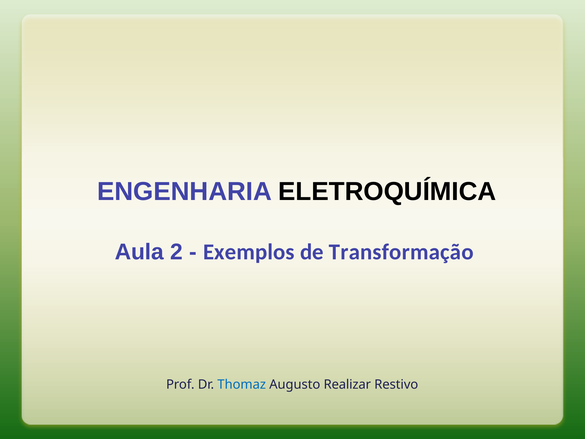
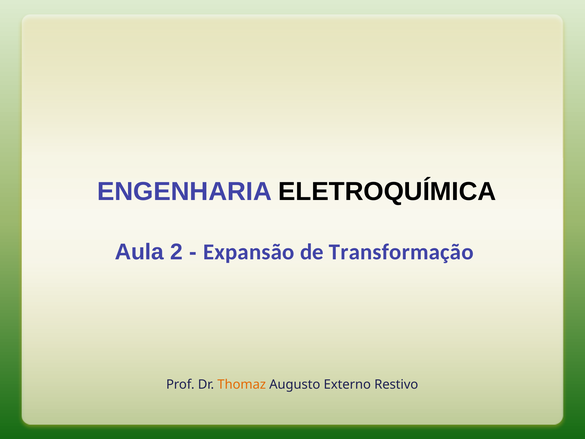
Exemplos: Exemplos -> Expansão (249, 252)
Thomaz colour: blue -> orange (242, 384)
Realizar: Realizar -> Externo (347, 384)
